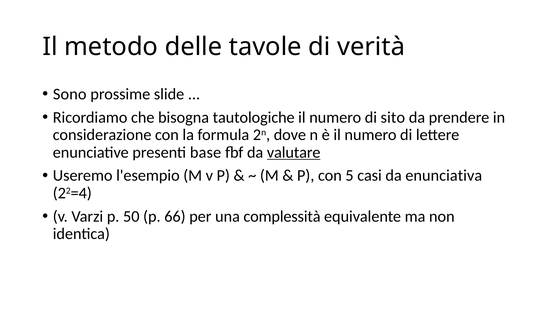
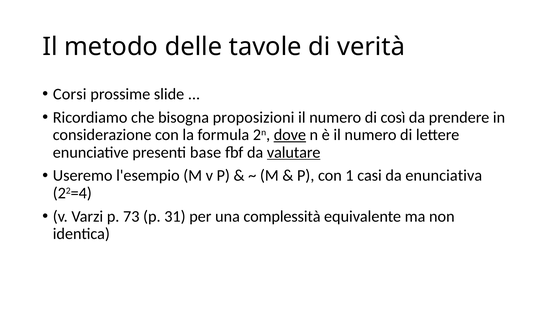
Sono: Sono -> Corsi (70, 94)
tautologiche: tautologiche -> proposizioni (254, 117)
sito: sito -> così (393, 117)
dove underline: none -> present (290, 135)
5: 5 -> 1 (350, 175)
50: 50 -> 73 (131, 216)
66: 66 -> 31 (175, 216)
